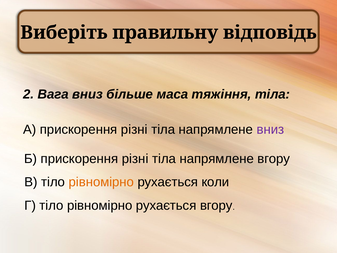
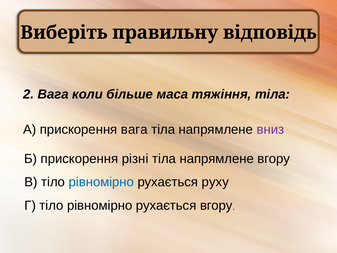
Вага вниз: вниз -> коли (88, 94)
А прискорення різні: різні -> вага (134, 129)
рівномірно colour: orange -> blue (101, 182)
коли: коли -> руху (215, 182)
